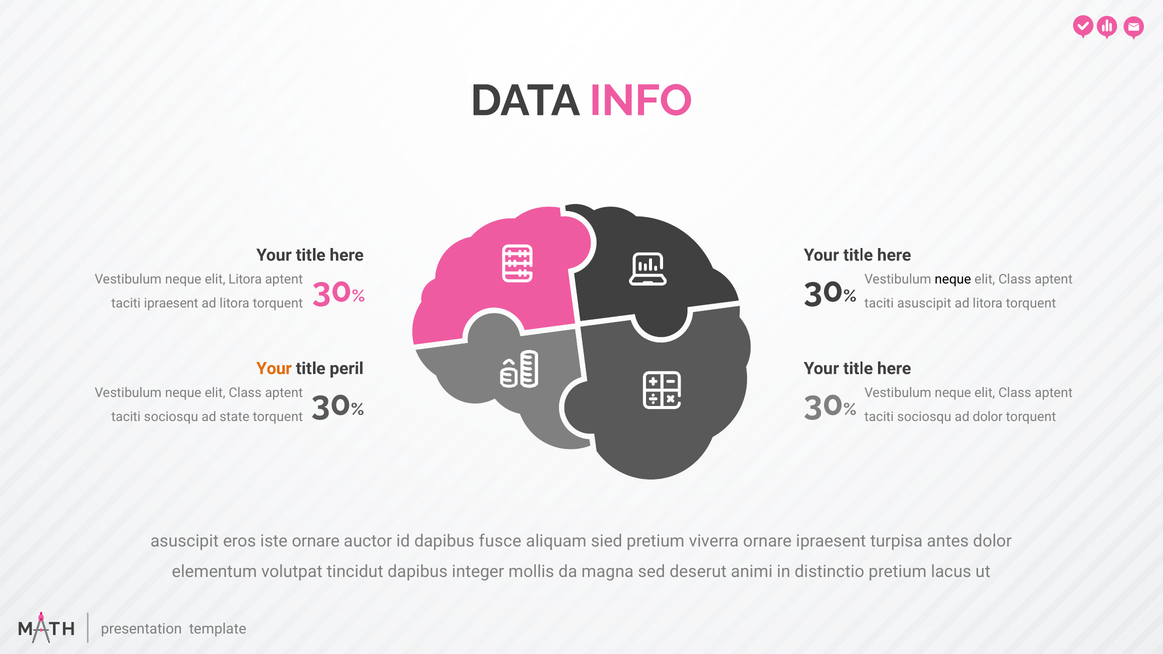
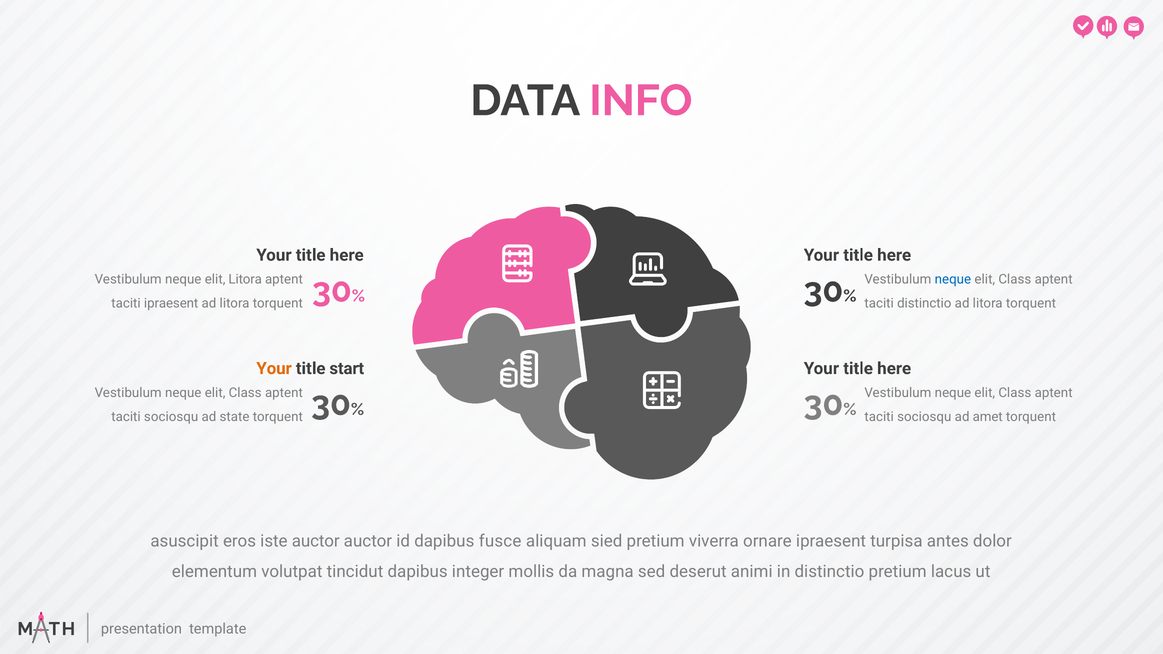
neque colour: black -> blue (953, 279)
taciti asuscipit: asuscipit -> distinctio (924, 303)
peril: peril -> start (347, 369)
ad dolor: dolor -> amet (988, 417)
iste ornare: ornare -> auctor (316, 541)
